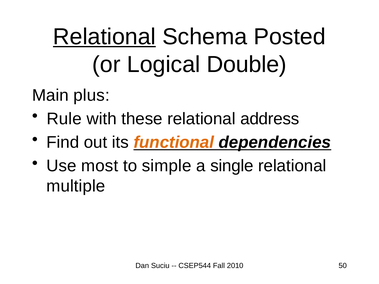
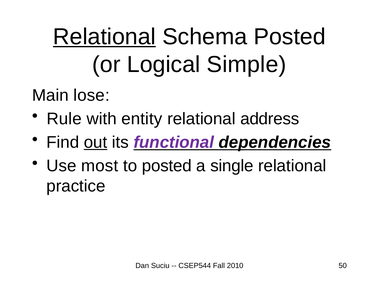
Double: Double -> Simple (247, 64)
plus: plus -> lose (92, 95)
these: these -> entity (142, 119)
out underline: none -> present (96, 142)
functional colour: orange -> purple (174, 142)
to simple: simple -> posted (167, 166)
multiple: multiple -> practice (76, 186)
